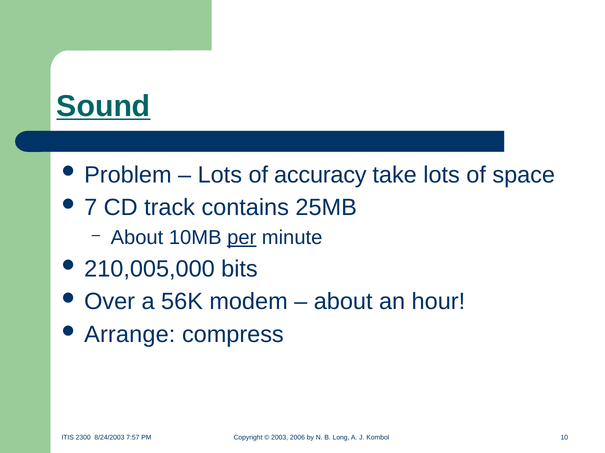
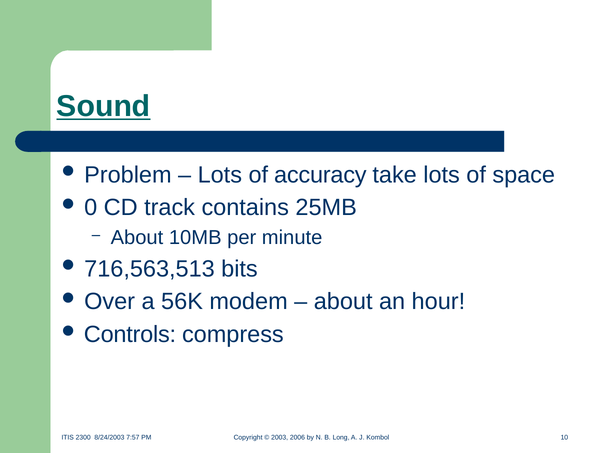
7: 7 -> 0 (91, 208)
per underline: present -> none (242, 238)
210,005,000: 210,005,000 -> 716,563,513 (149, 269)
Arrange: Arrange -> Controls (130, 335)
